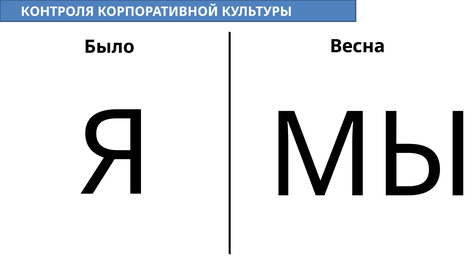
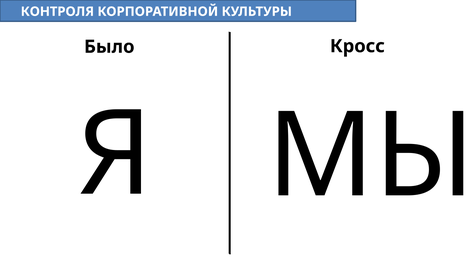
Весна: Весна -> Кросс (357, 46)
